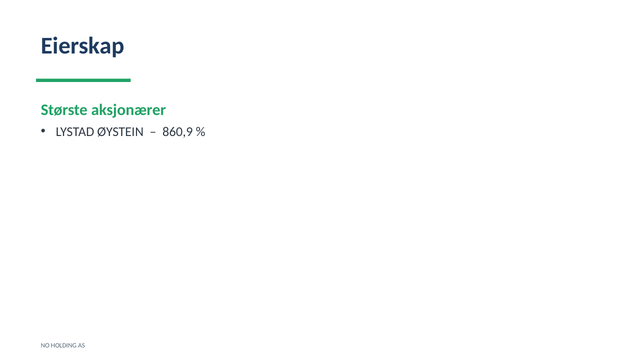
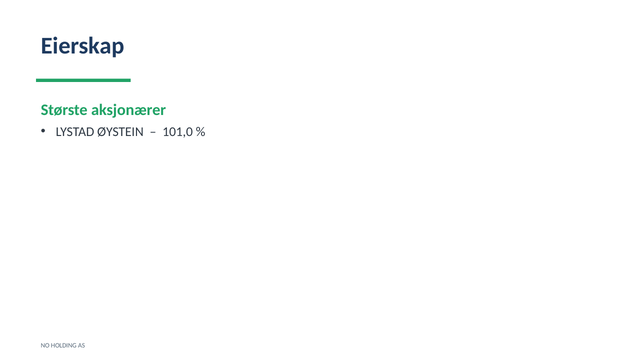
860,9: 860,9 -> 101,0 (178, 132)
